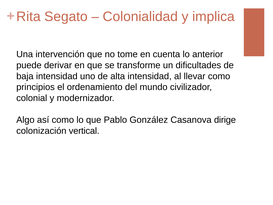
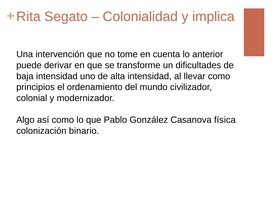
dirige: dirige -> física (225, 120)
vertical: vertical -> binario (84, 131)
